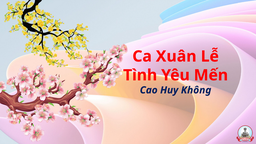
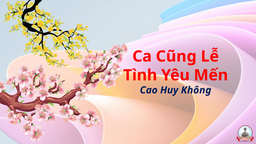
Xuân: Xuân -> Cũng (176, 56)
